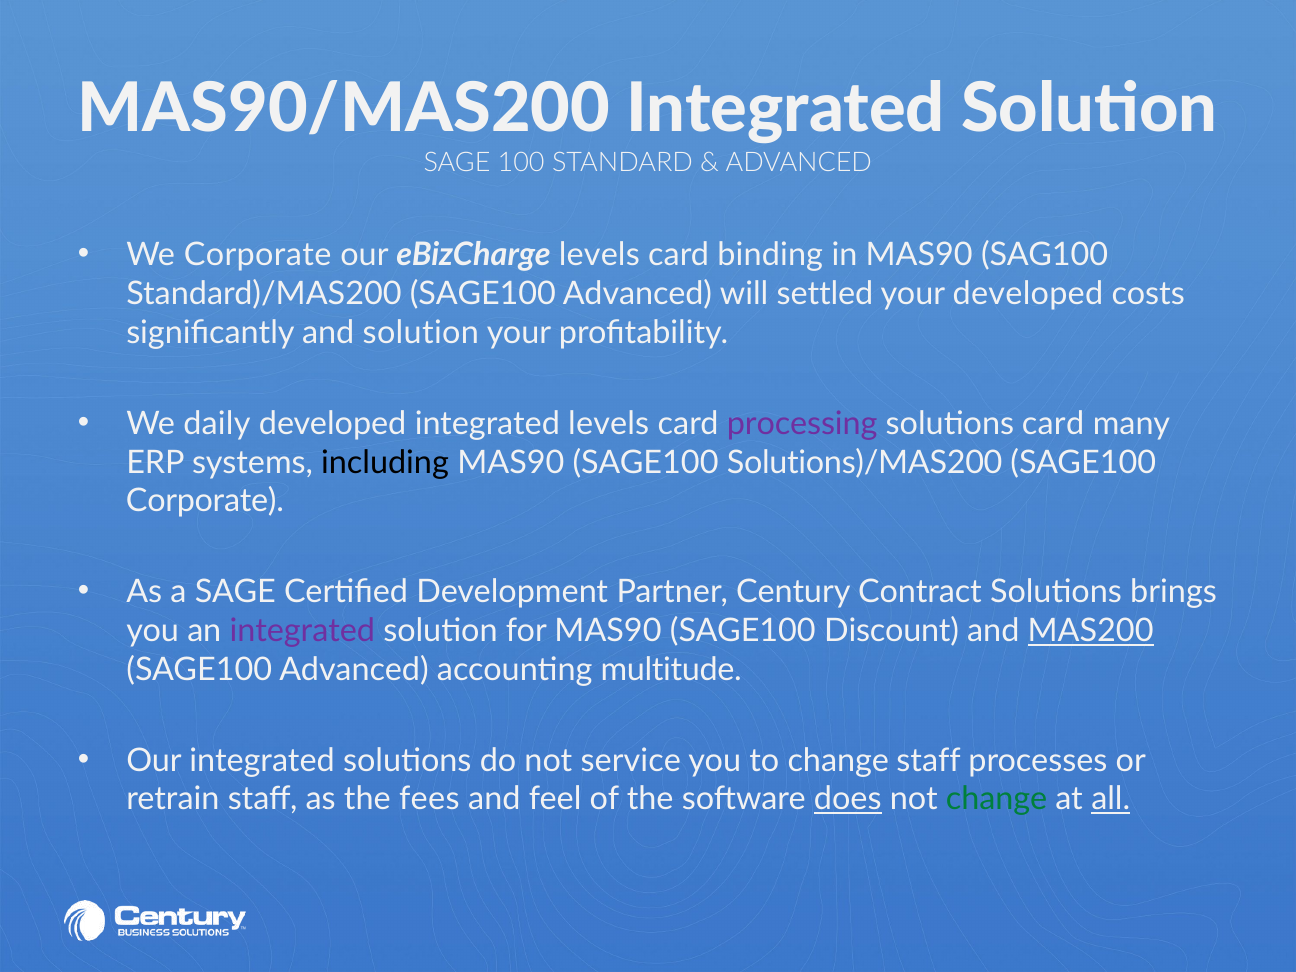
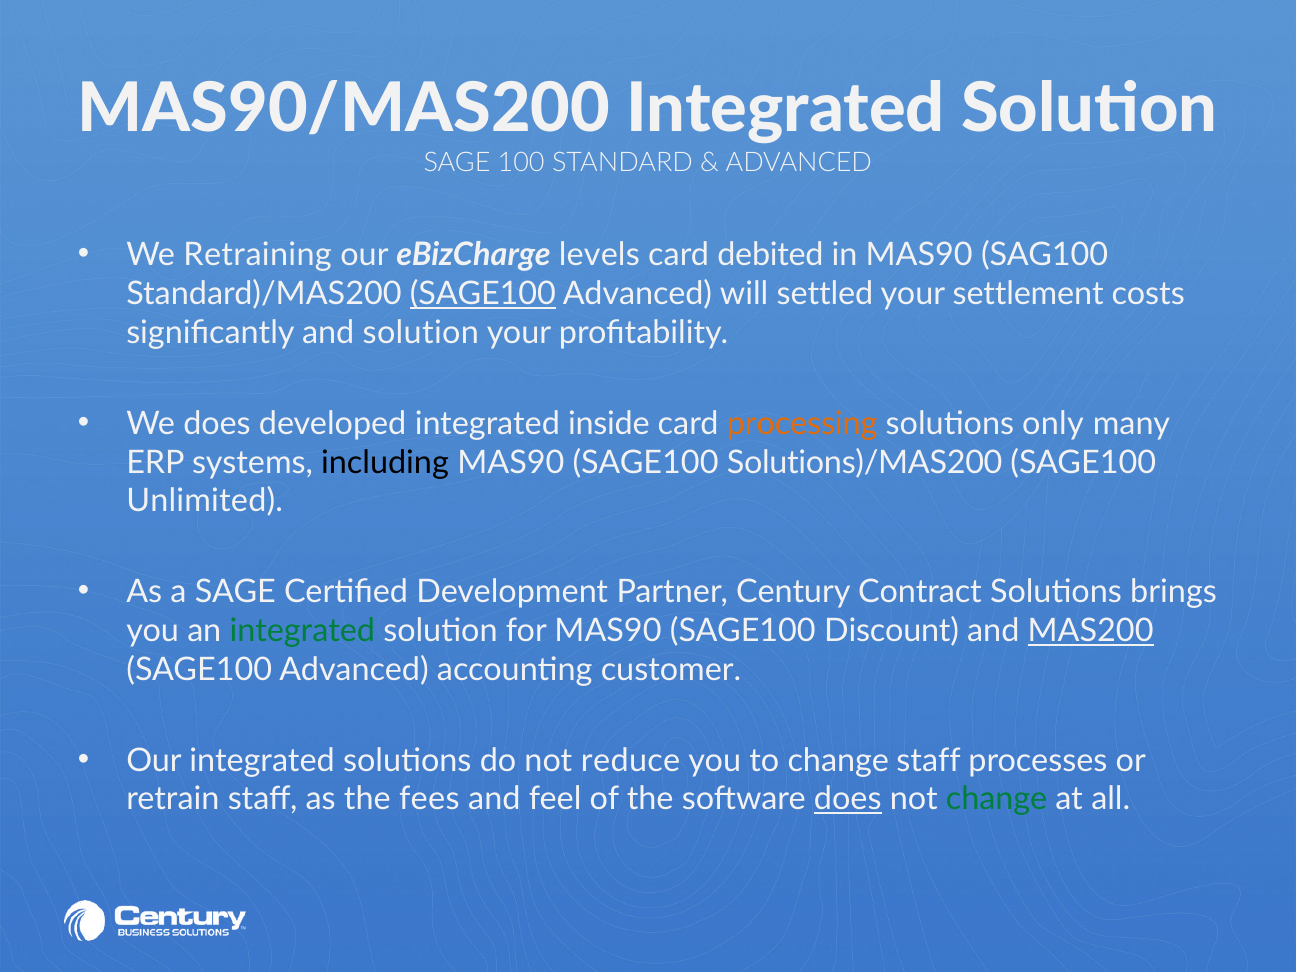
We Corporate: Corporate -> Retraining (258, 255)
binding: binding -> debited (770, 255)
SAGE100 underline: none -> present (483, 294)
your developed: developed -> settlement (1028, 294)
We daily: daily -> does (217, 423)
integrated levels: levels -> inside (609, 423)
processing colour: purple -> orange (802, 423)
solutions card: card -> only (1053, 423)
Corporate: Corporate -> Unlimited (205, 501)
integrated colour: purple -> green (302, 631)
multitude: multitude -> customer (671, 670)
service: service -> reduce (631, 760)
all underline: present -> none (1111, 799)
